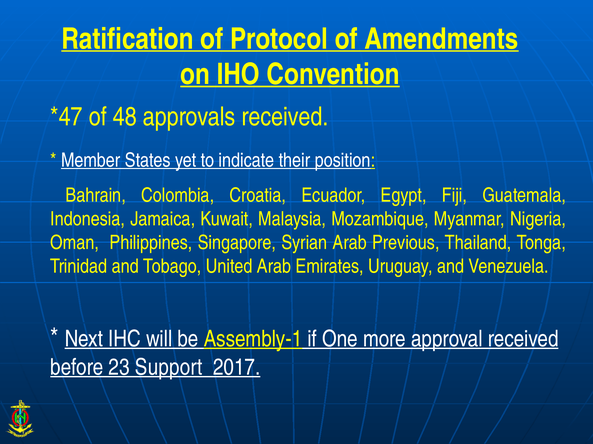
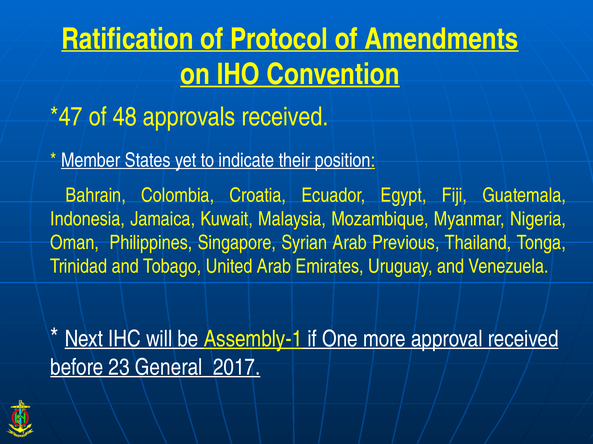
Support: Support -> General (169, 368)
